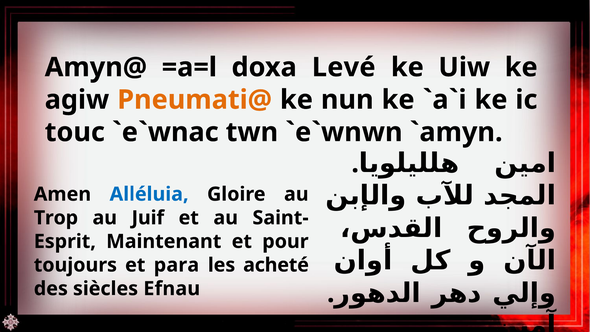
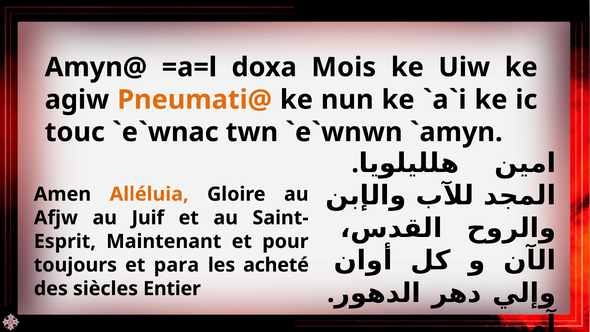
Levé: Levé -> Mois (344, 67)
Alléluia colour: blue -> orange (149, 194)
Trop: Trop -> Afjw (56, 218)
Efnau: Efnau -> Entier (172, 289)
